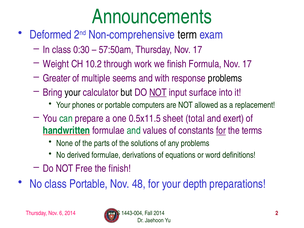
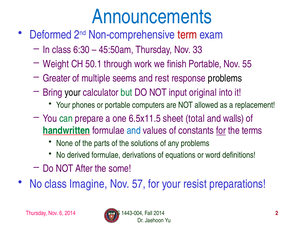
Announcements colour: green -> blue (152, 17)
term colour: black -> red (187, 35)
0:30: 0:30 -> 6:30 (81, 50)
57:50am: 57:50am -> 45:50am (116, 50)
Thursday Nov 17: 17 -> 33 (198, 50)
10.2: 10.2 -> 50.1 (94, 64)
finish Formula: Formula -> Portable (205, 64)
17: 17 -> 55 (247, 64)
with: with -> rest (162, 78)
but colour: black -> green (126, 92)
NOT underline: present -> none (158, 92)
surface: surface -> original (203, 92)
0.5x11.5: 0.5x11.5 -> 6.5x11.5 (145, 118)
exert: exert -> walls (234, 118)
and colour: green -> blue (134, 131)
Free: Free -> After (84, 168)
the finish: finish -> some (120, 168)
class Portable: Portable -> Imagine (88, 184)
48: 48 -> 57 (139, 184)
depth: depth -> resist (195, 184)
